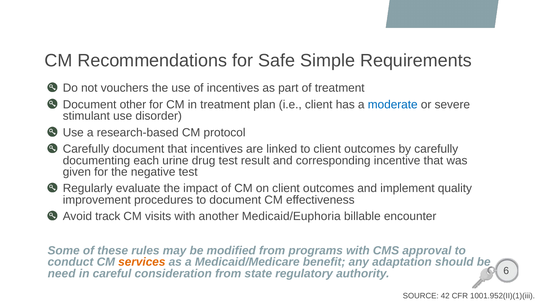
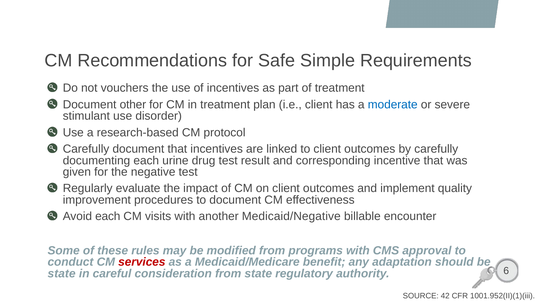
Avoid track: track -> each (108, 217)
Medicaid/Euphoria: Medicaid/Euphoria -> Medicaid/Negative (291, 217)
services colour: orange -> red (142, 262)
need: need -> state (62, 274)
